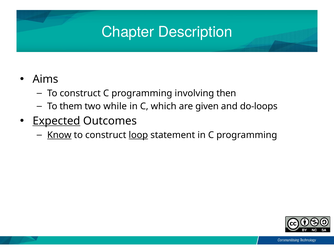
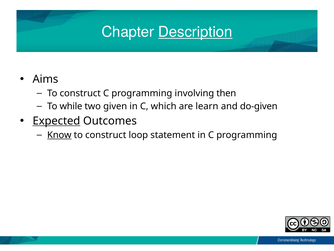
Description underline: none -> present (195, 32)
them: them -> while (71, 106)
while: while -> given (115, 106)
given: given -> learn (207, 106)
do-loops: do-loops -> do-given (259, 106)
loop underline: present -> none (138, 135)
